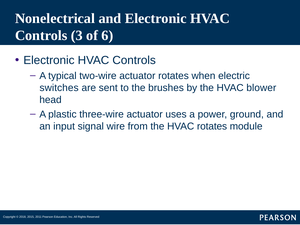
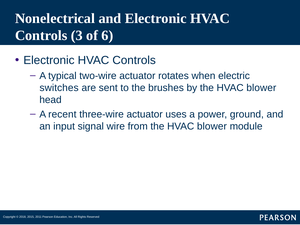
plastic: plastic -> recent (62, 114)
from the HVAC rotates: rotates -> blower (212, 126)
